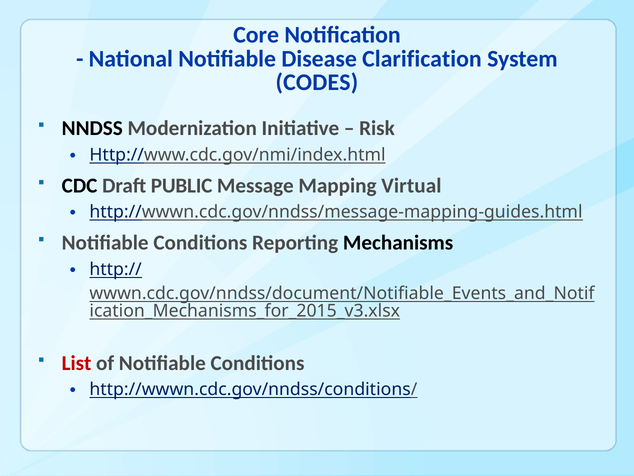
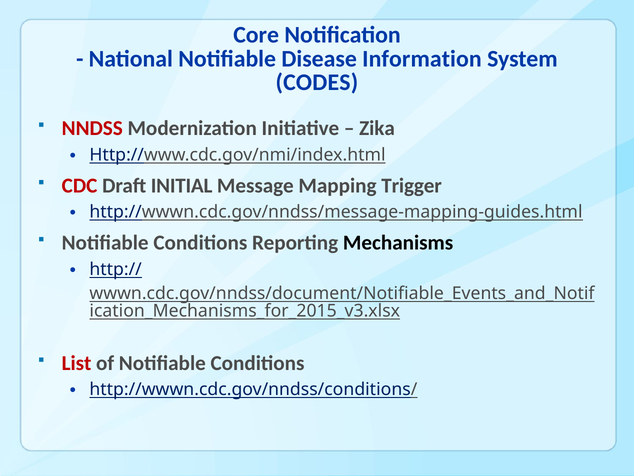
Clarification: Clarification -> Information (422, 59)
NNDSS colour: black -> red (92, 128)
Risk: Risk -> Zika (377, 128)
CDC colour: black -> red (80, 185)
PUBLIC: PUBLIC -> INITIAL (182, 185)
Virtual: Virtual -> Trigger (412, 185)
